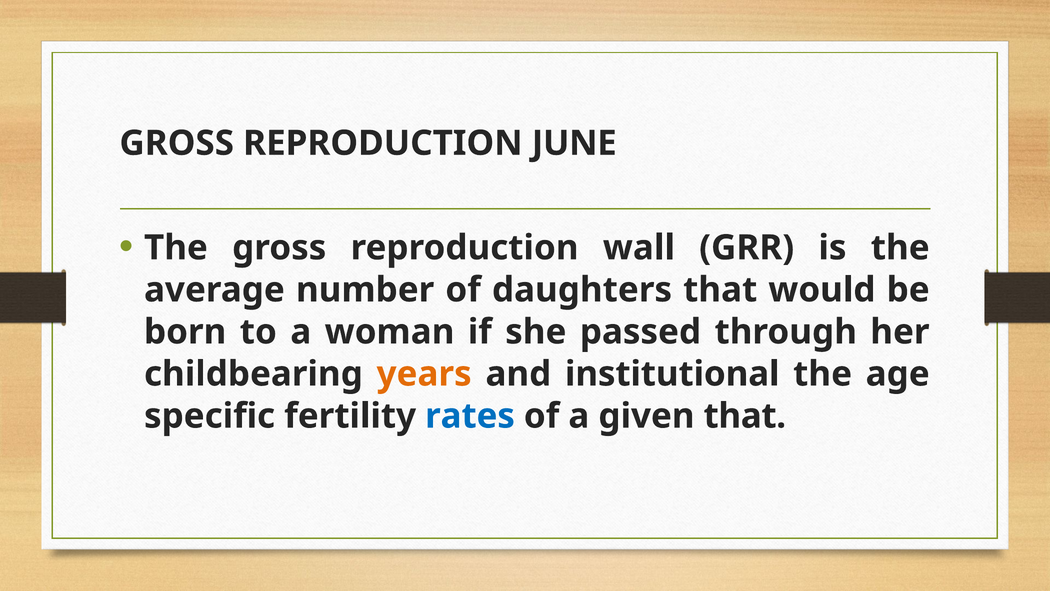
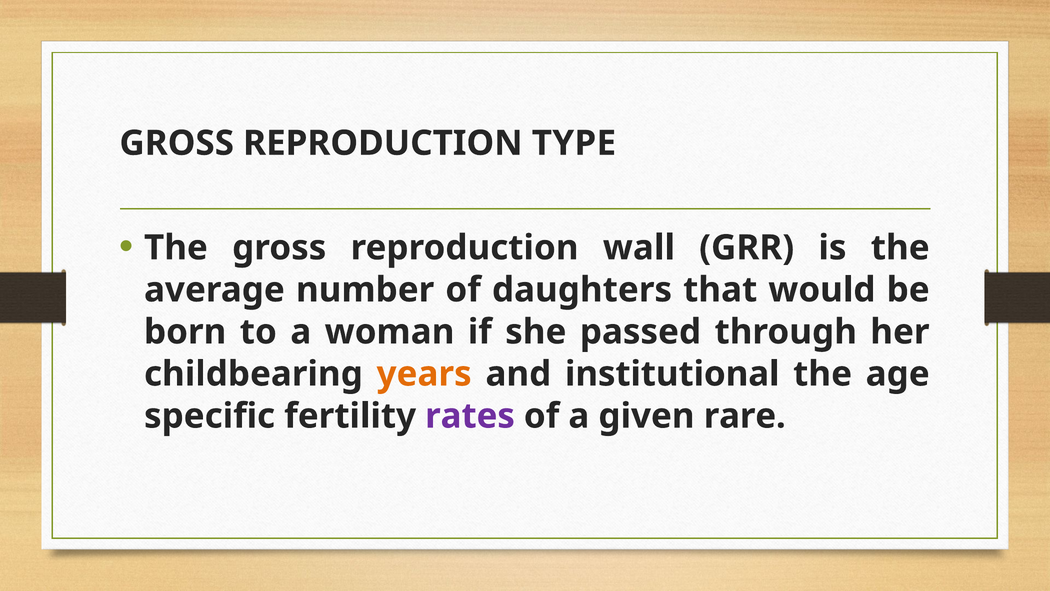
JUNE: JUNE -> TYPE (574, 143)
rates colour: blue -> purple (470, 416)
given that: that -> rare (745, 416)
